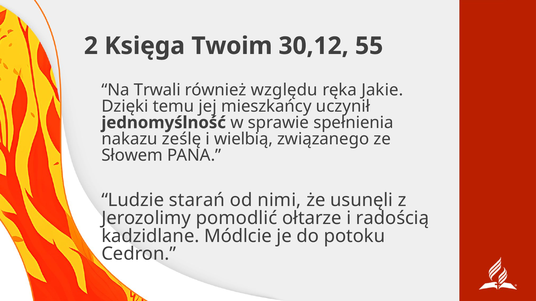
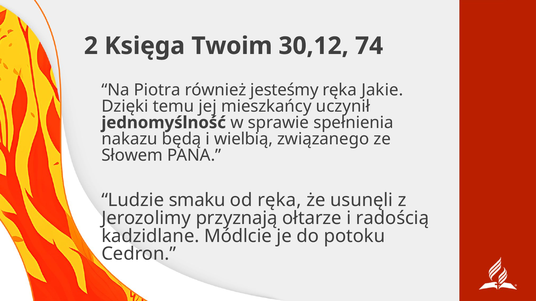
55: 55 -> 74 (369, 46)
Trwali: Trwali -> Piotra (157, 90)
względu: względu -> jesteśmy (284, 90)
ześlę: ześlę -> będą (182, 139)
starań: starań -> smaku (197, 201)
od nimi: nimi -> ręka (279, 201)
pomodlić: pomodlić -> przyznają (237, 219)
